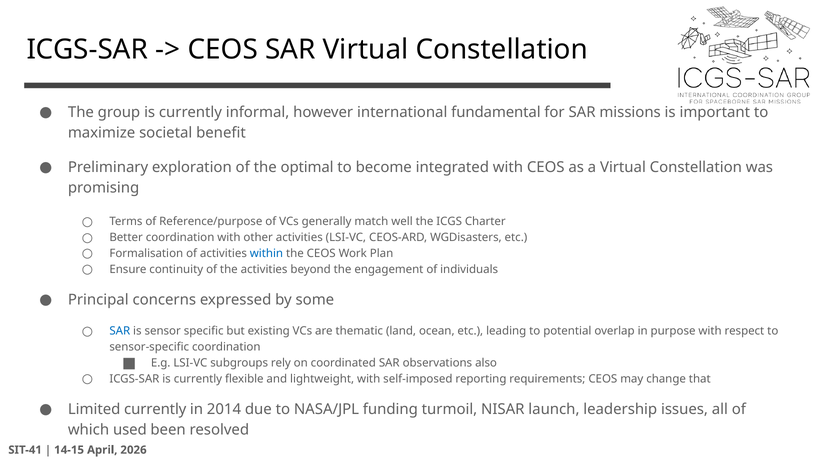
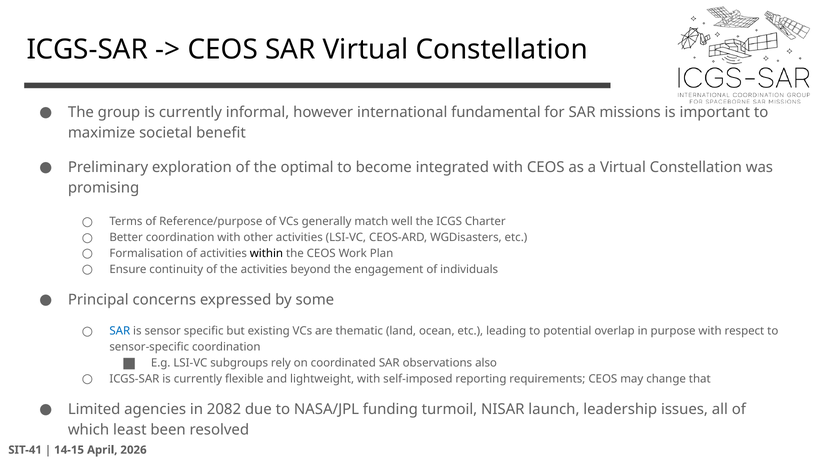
within colour: blue -> black (266, 254)
Limited currently: currently -> agencies (155, 409)
2014: 2014 -> 2082 (224, 409)
used: used -> least (130, 430)
